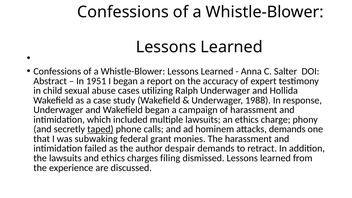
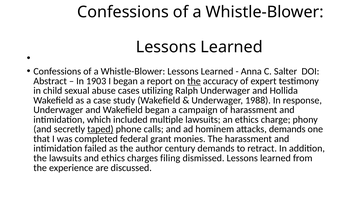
1951: 1951 -> 1903 (96, 81)
the underline: none -> present (194, 81)
subwaking: subwaking -> completed (96, 139)
despair: despair -> century (180, 148)
